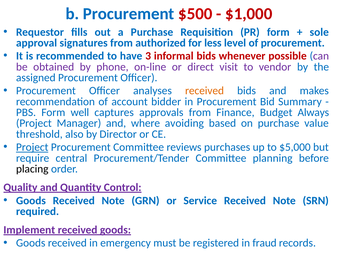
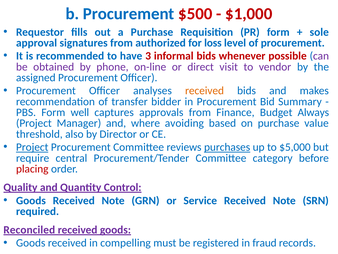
less: less -> loss (213, 43)
account: account -> transfer (130, 101)
purchases underline: none -> present (227, 147)
planning: planning -> category (273, 158)
placing colour: black -> red (32, 169)
Implement: Implement -> Reconciled (29, 229)
emergency: emergency -> compelling (126, 243)
